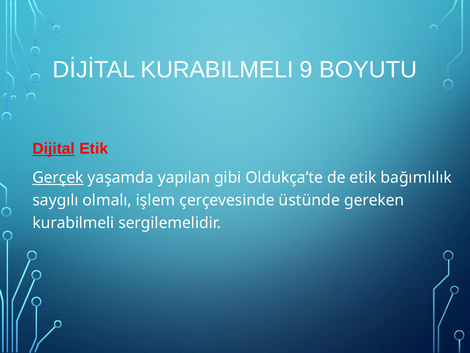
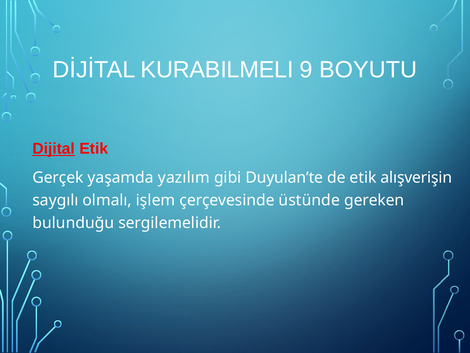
Gerçek underline: present -> none (58, 178)
yapılan: yapılan -> yazılım (184, 178)
Oldukça’te: Oldukça’te -> Duyulan’te (284, 178)
bağımlılık: bağımlılık -> alışverişin (416, 178)
kurabilmeli: kurabilmeli -> bulunduğu (73, 223)
